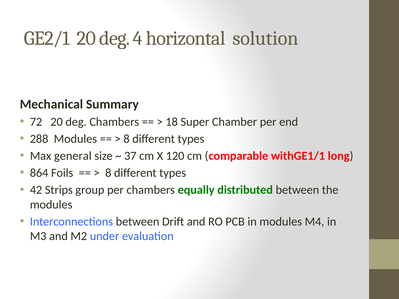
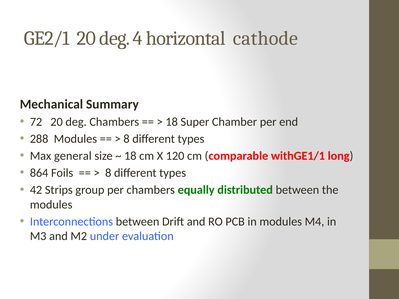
solution: solution -> cathode (265, 38)
37: 37 -> 18 (130, 156)
